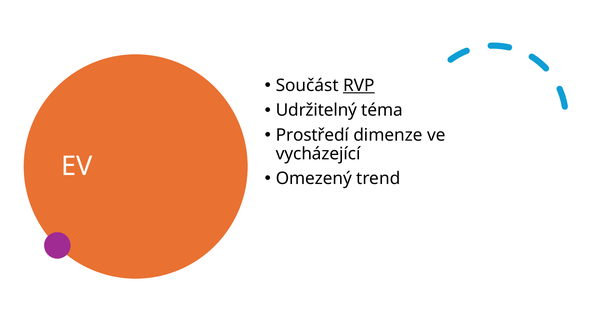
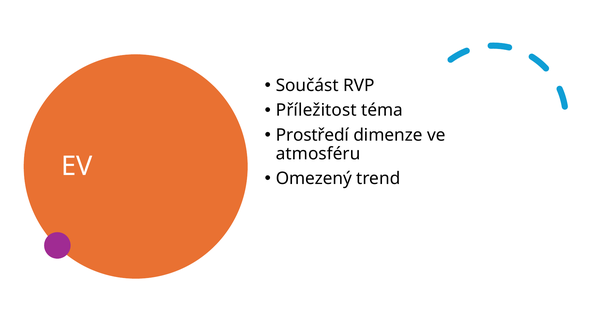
RVP underline: present -> none (359, 85)
Udržitelný: Udržitelný -> Příležitost (316, 110)
vycházející: vycházející -> atmosféru (318, 153)
